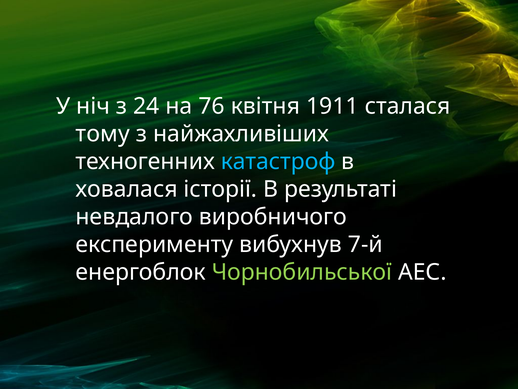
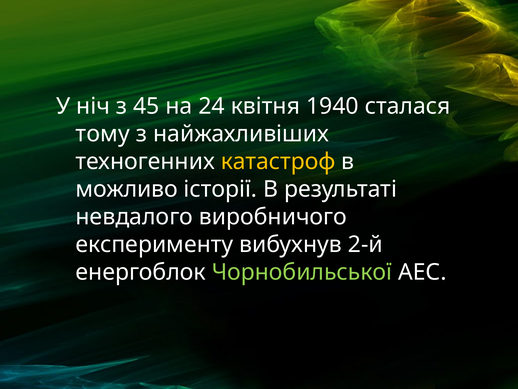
24: 24 -> 45 (146, 106)
76: 76 -> 24 (212, 106)
1911: 1911 -> 1940 (332, 106)
катастроф colour: light blue -> yellow (278, 161)
ховалася: ховалася -> можливо (127, 189)
7-й: 7-й -> 2-й (365, 244)
